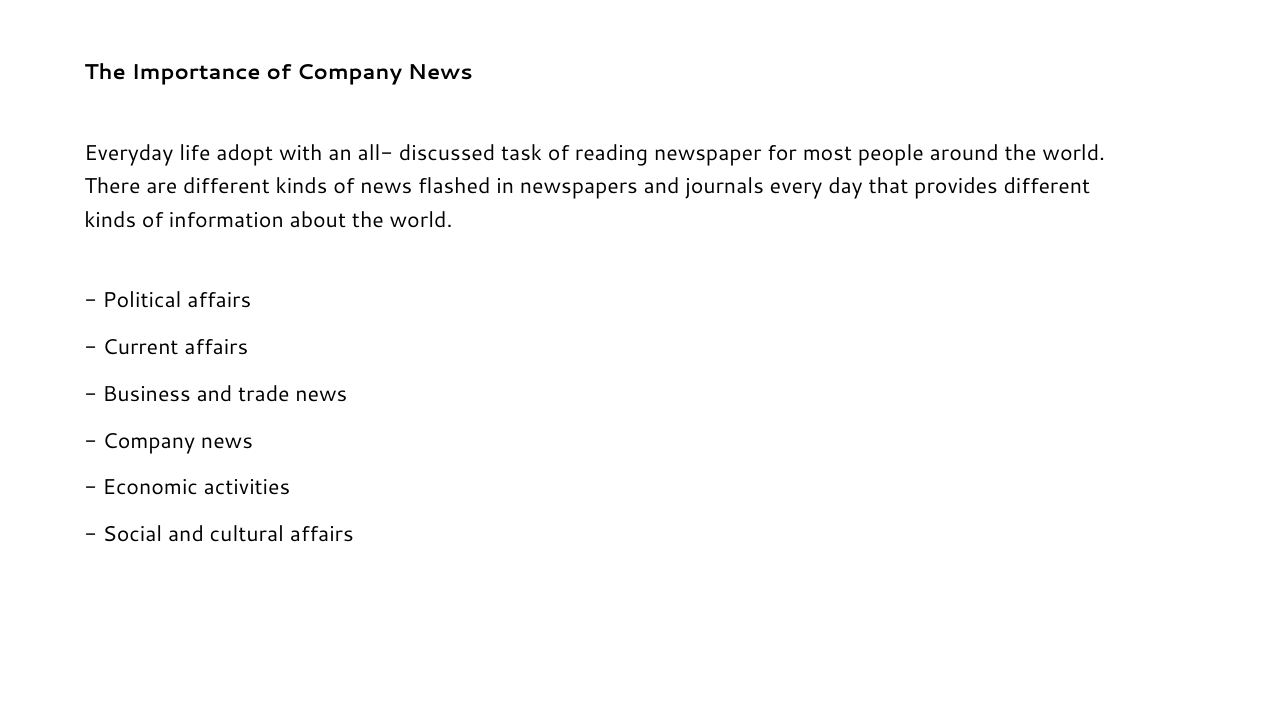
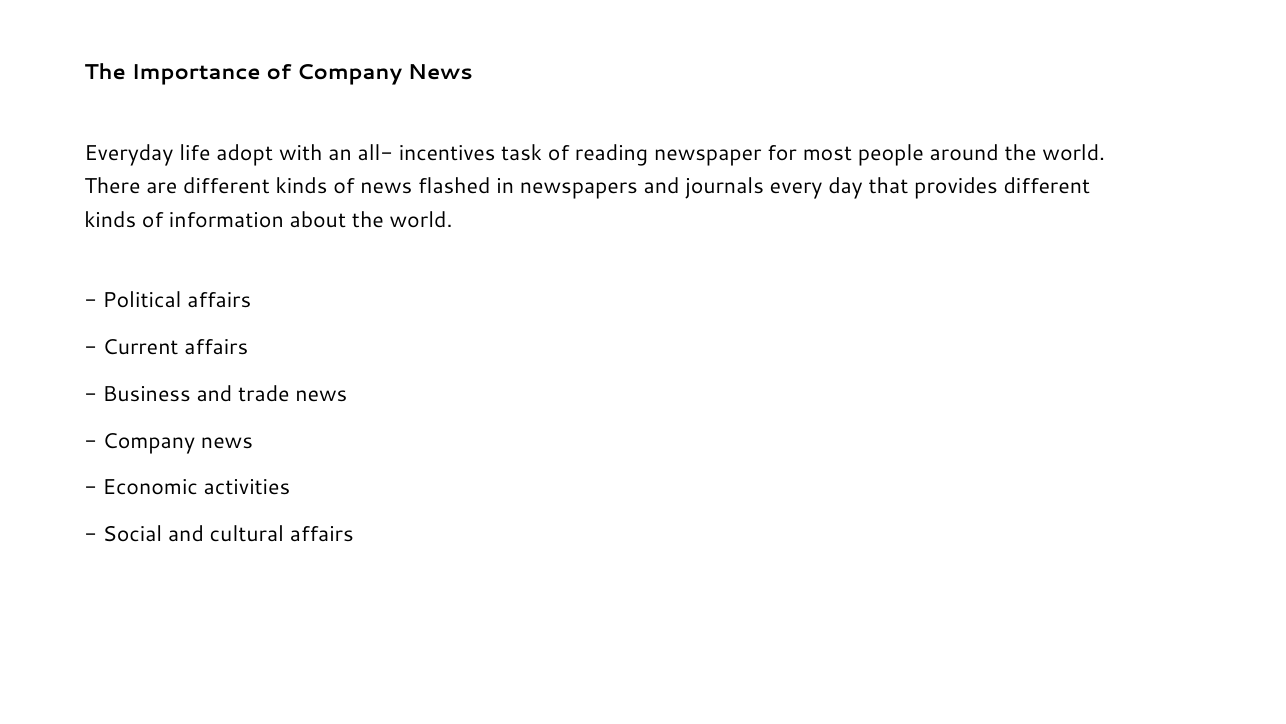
discussed: discussed -> incentives (447, 153)
